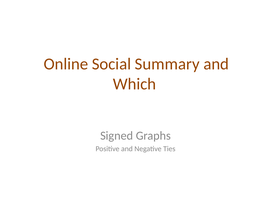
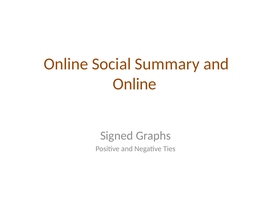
Which: Which -> Online (135, 84)
